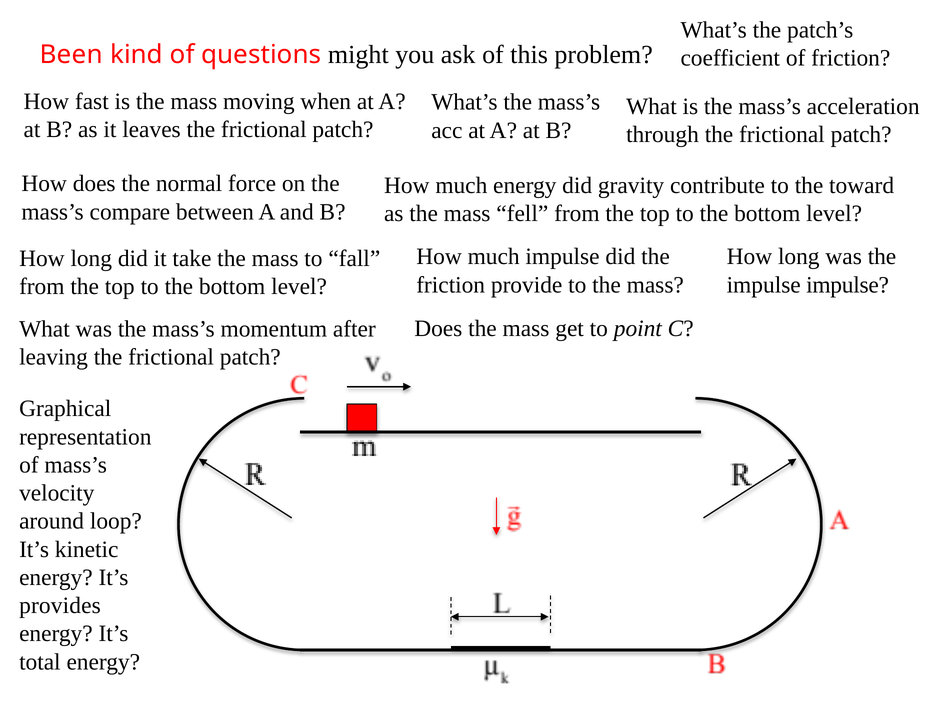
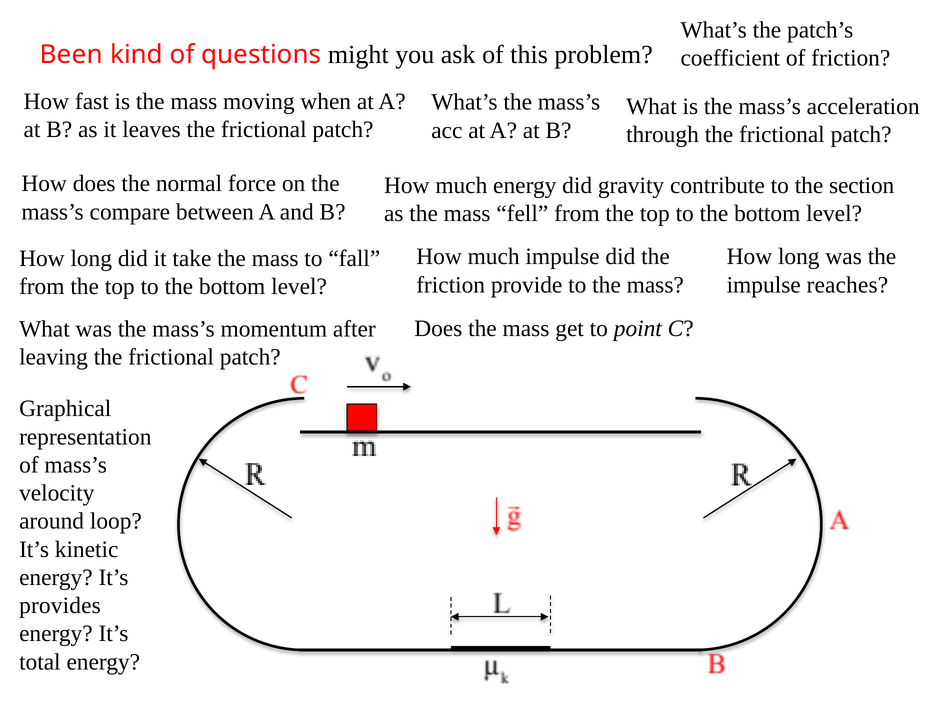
toward: toward -> section (862, 185)
impulse impulse: impulse -> reaches (847, 285)
